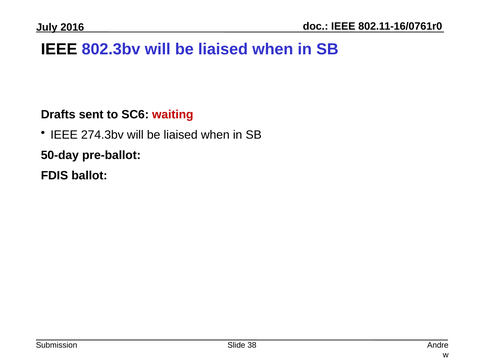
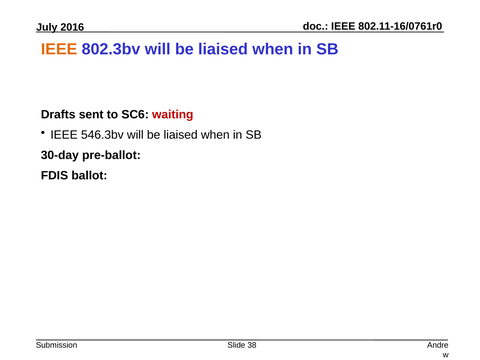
IEEE colour: black -> orange (59, 49)
274.3bv: 274.3bv -> 546.3bv (102, 135)
50-day: 50-day -> 30-day (60, 155)
